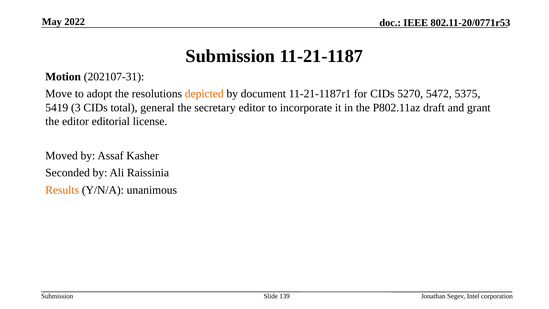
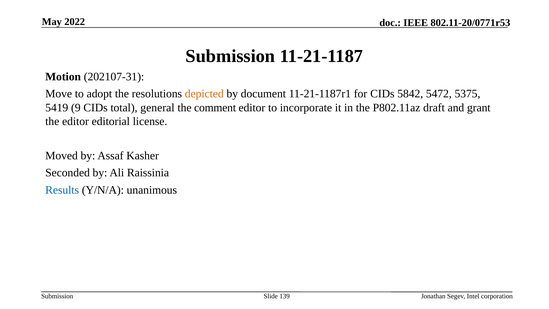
5270: 5270 -> 5842 (410, 94)
3: 3 -> 9 (76, 107)
secretary: secretary -> comment (215, 107)
Results colour: orange -> blue (62, 190)
